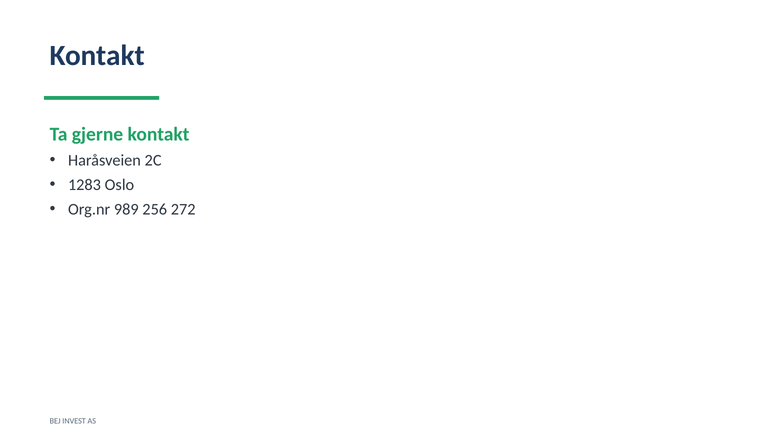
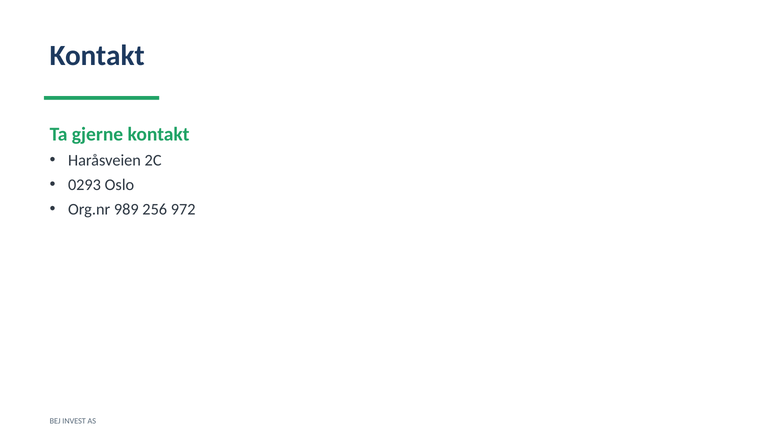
1283: 1283 -> 0293 (84, 185)
272: 272 -> 972 (183, 209)
